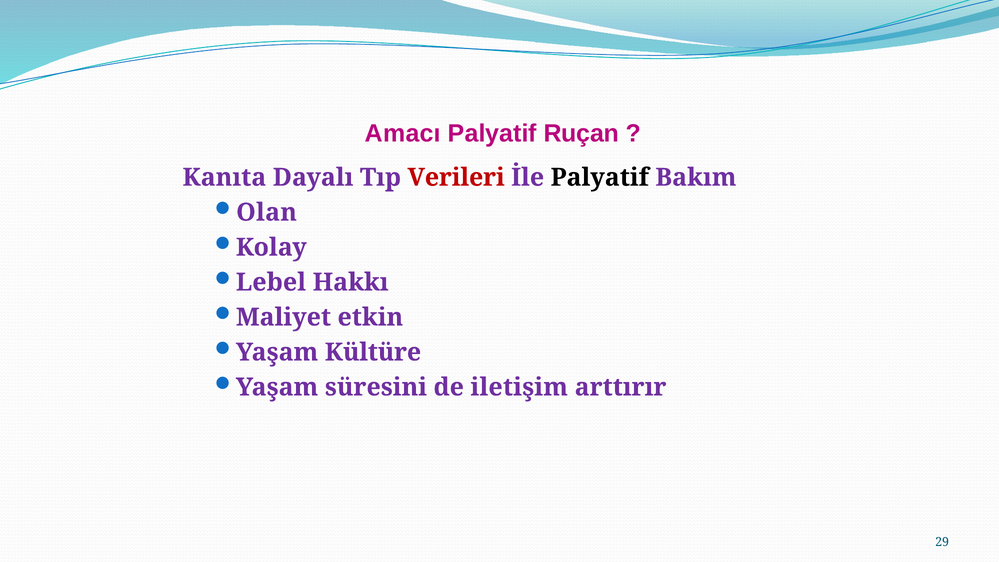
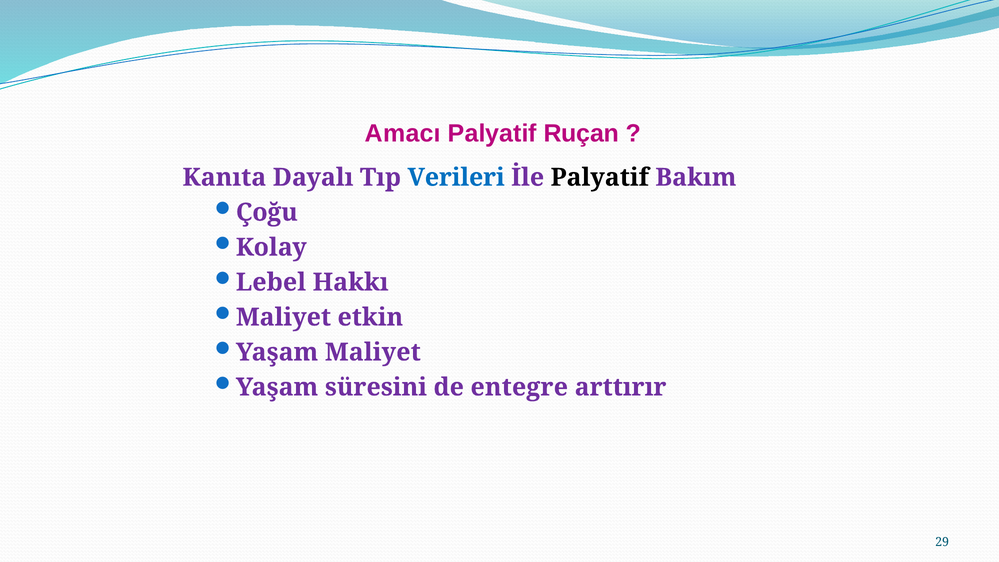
Verileri colour: red -> blue (456, 177)
Olan: Olan -> Çoğu (267, 212)
Yaşam Kültüre: Kültüre -> Maliyet (373, 352)
iletişim: iletişim -> entegre (519, 387)
